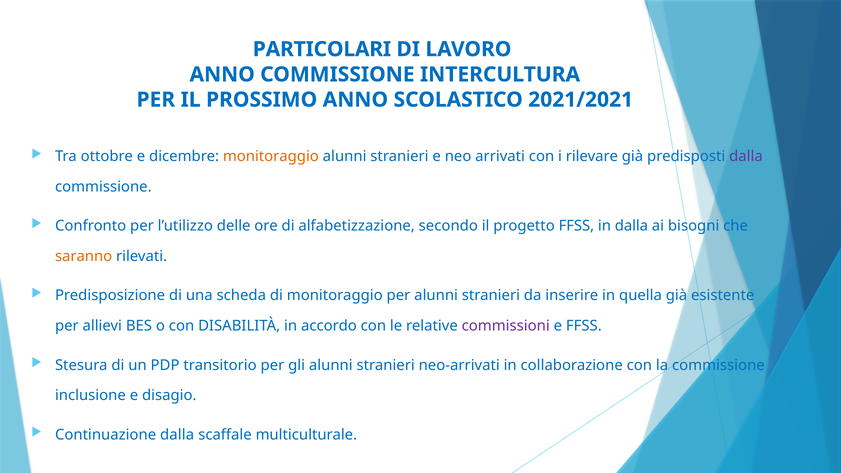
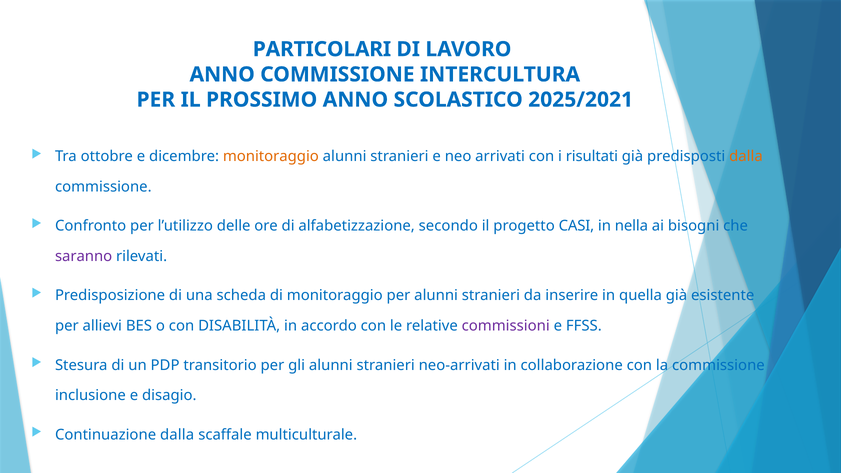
2021/2021: 2021/2021 -> 2025/2021 (581, 100)
rilevare: rilevare -> risultati (592, 156)
dalla colour: purple -> orange (746, 156)
progetto FFSS: FFSS -> CASI (576, 226)
in dalla: dalla -> nella (631, 226)
saranno colour: orange -> purple (84, 256)
